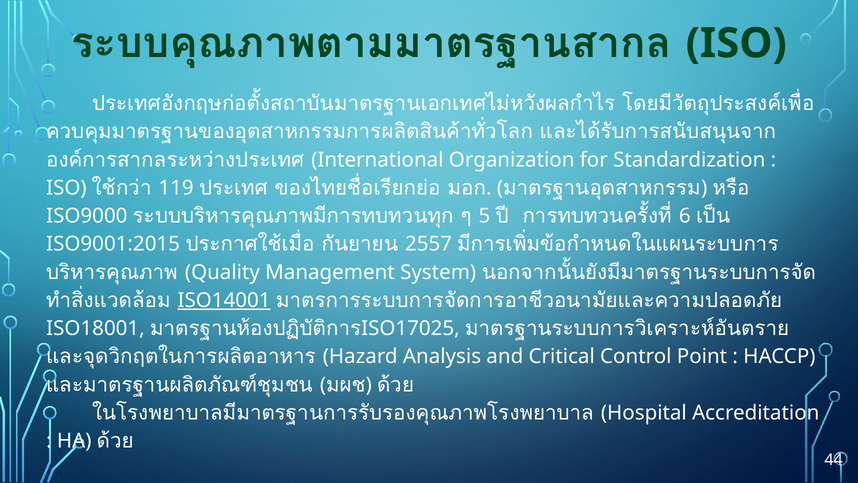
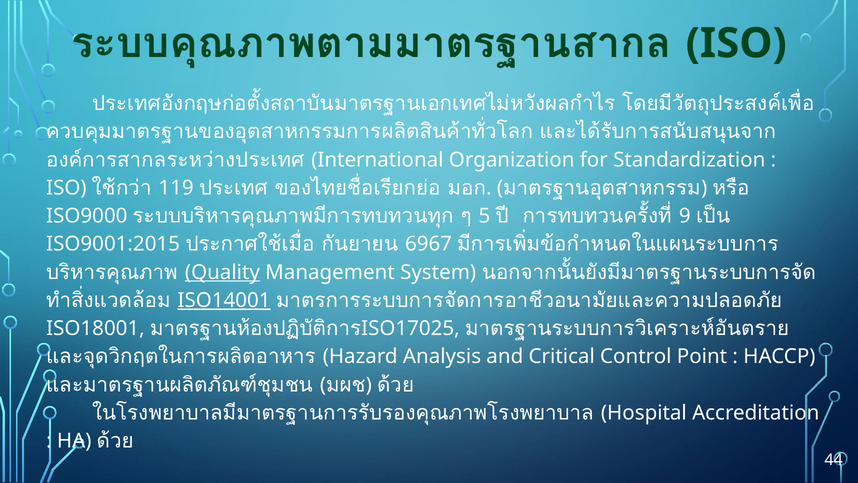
6: 6 -> 9 (685, 216)
2557: 2557 -> 6967 (429, 244)
Quality underline: none -> present (222, 272)
